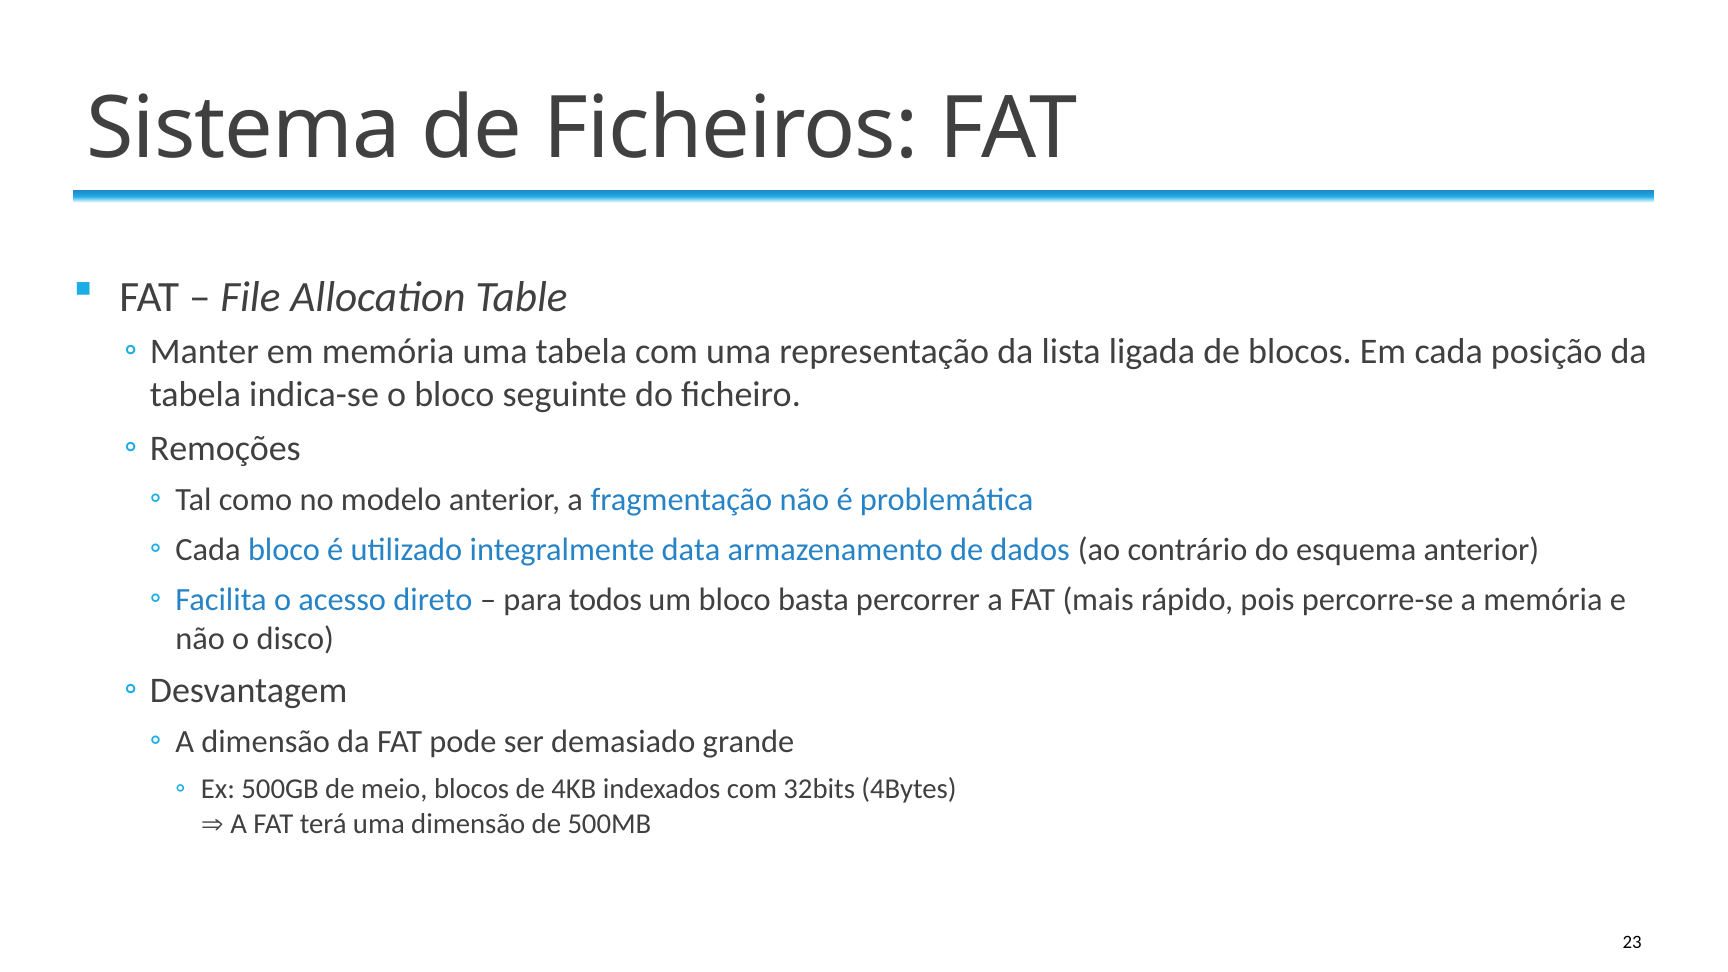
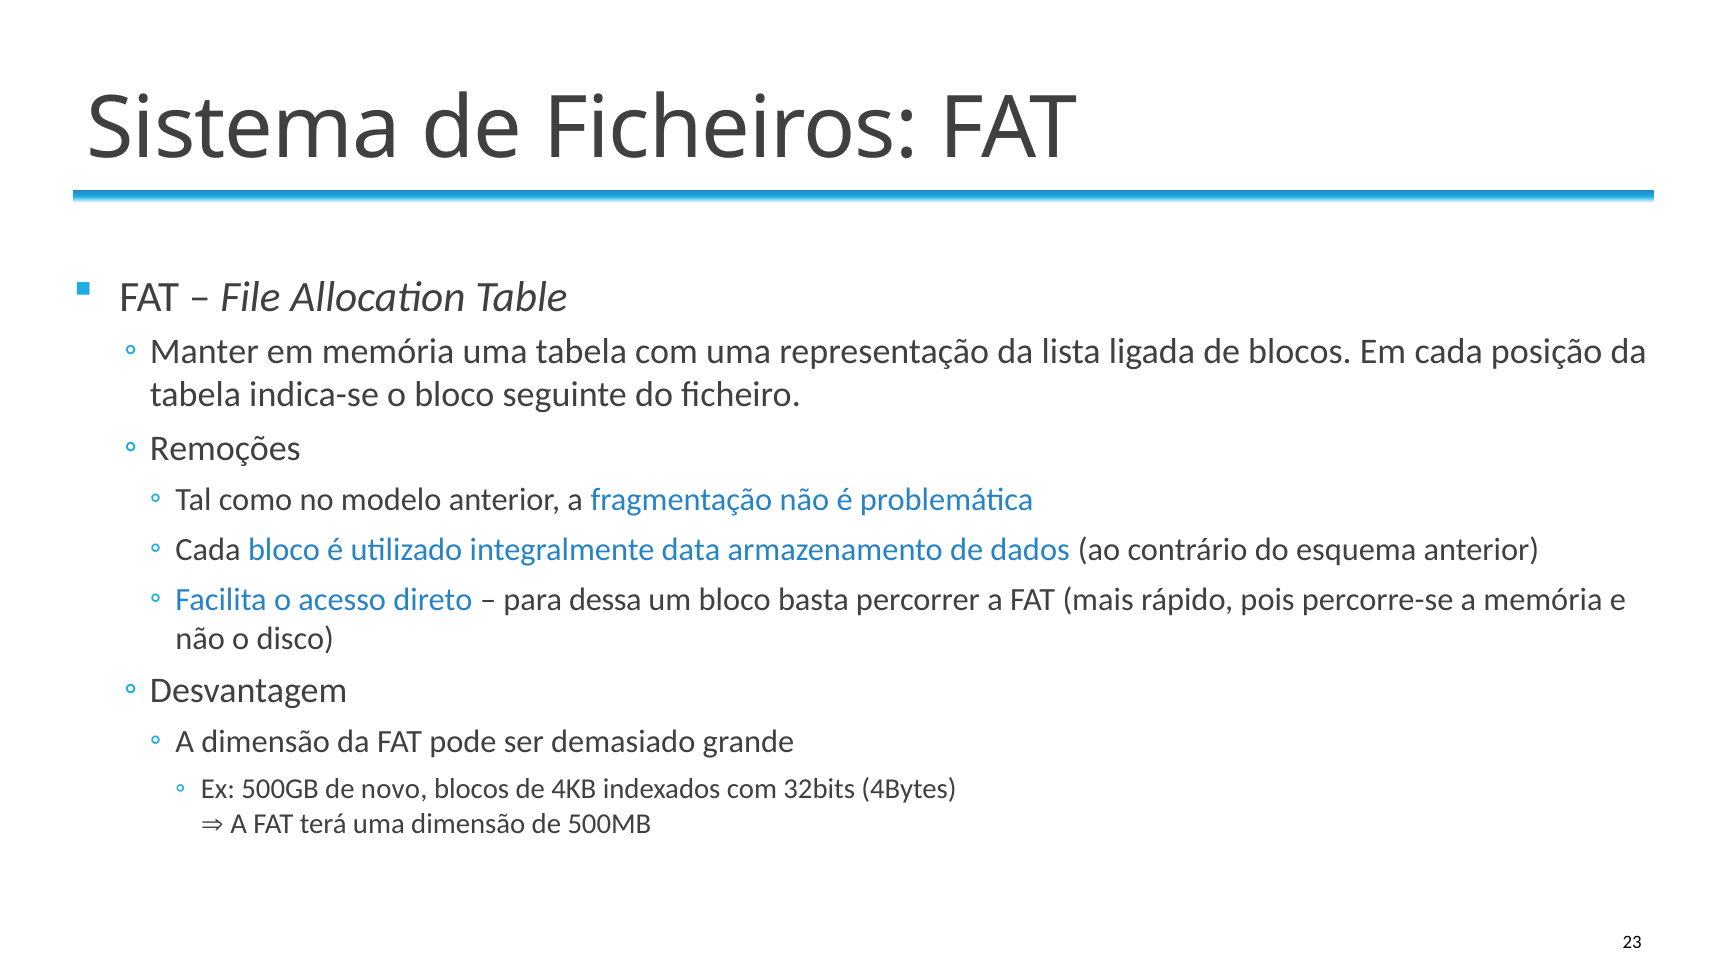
todos: todos -> dessa (605, 600)
meio: meio -> novo (394, 789)
